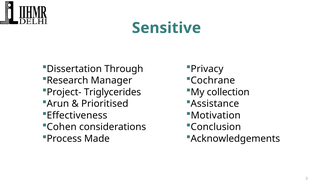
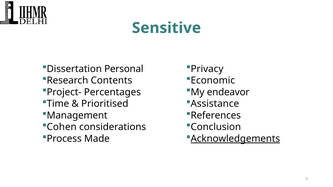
Through: Through -> Personal (124, 69)
Manager: Manager -> Contents (111, 81)
Cochrane: Cochrane -> Economic (213, 81)
Triglycerides: Triglycerides -> Percentages (112, 92)
collection: collection -> endeavor (228, 92)
Arun: Arun -> Time (58, 104)
Effectiveness: Effectiveness -> Management (77, 116)
Motivation: Motivation -> References (216, 116)
Acknowledgements underline: none -> present (235, 139)
